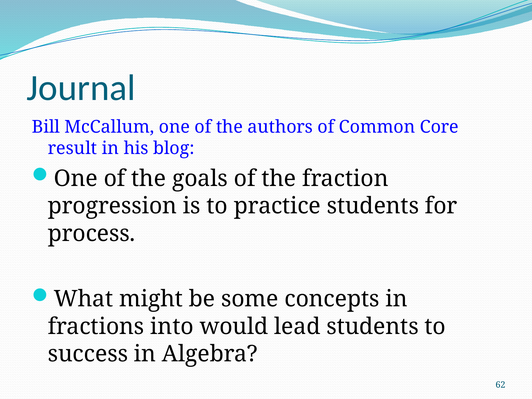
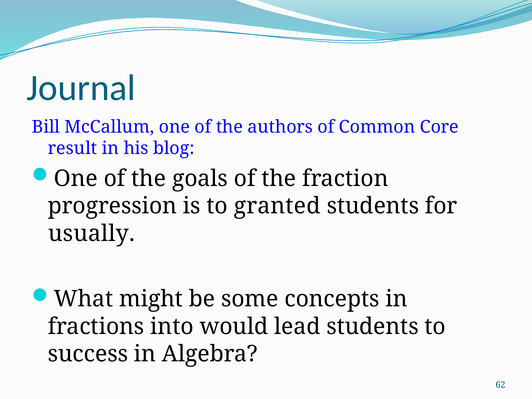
practice: practice -> granted (277, 206)
process: process -> usually (91, 233)
